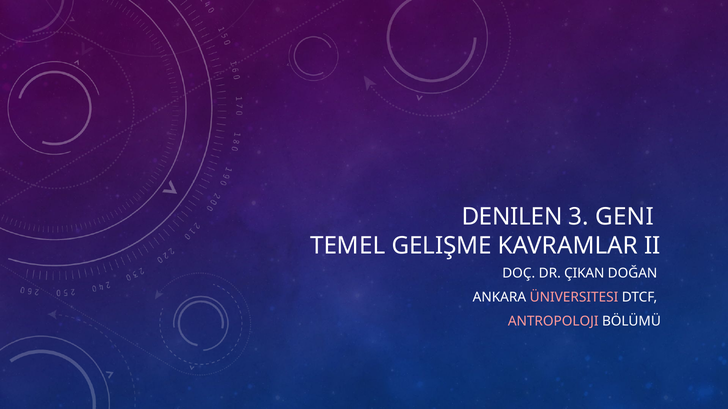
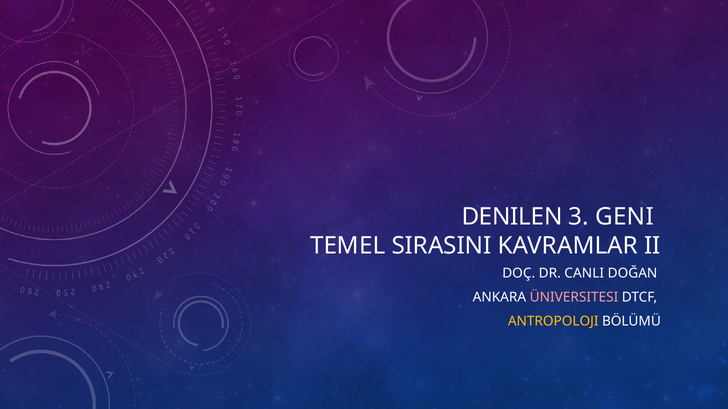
GELIŞME: GELIŞME -> SIRASINI (442, 246)
ÇIKAN: ÇIKAN -> CANLI (584, 274)
ANTROPOLOJI colour: pink -> yellow (553, 322)
